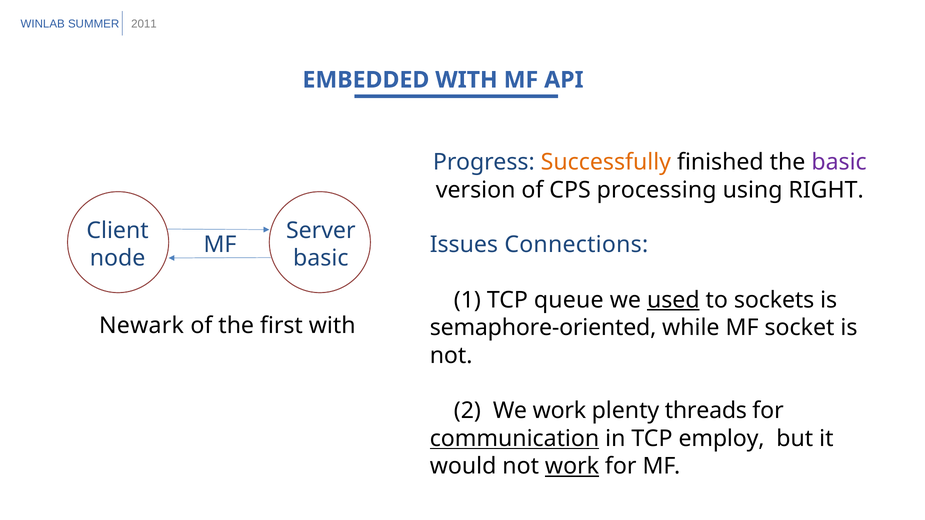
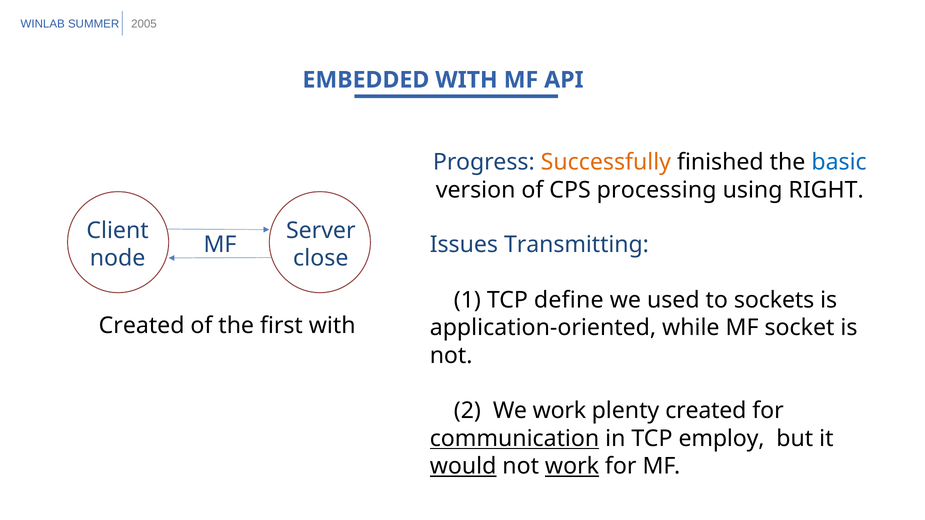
2011: 2011 -> 2005 (144, 24)
basic colour: purple -> blue (839, 162)
Connections: Connections -> Transmitting (576, 245)
basic: basic -> close (321, 258)
queue: queue -> define (569, 300)
used underline: present -> none (673, 300)
Newark: Newark -> Created (142, 326)
semaphore-oriented: semaphore-oriented -> application-oriented (543, 328)
plenty threads: threads -> created (706, 411)
would underline: none -> present (463, 467)
